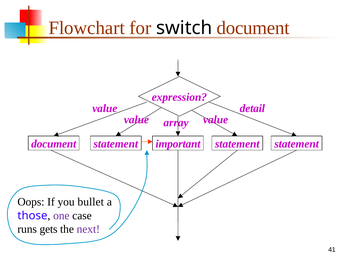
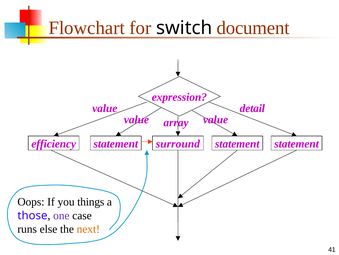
document: document -> efficiency (54, 143)
important: important -> surround (178, 143)
bullet: bullet -> things (91, 201)
gets: gets -> else (48, 228)
next colour: purple -> orange (88, 228)
